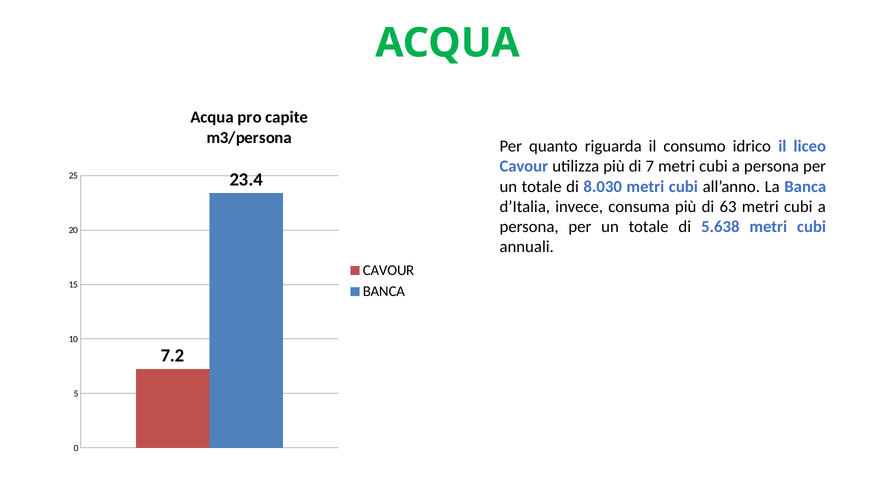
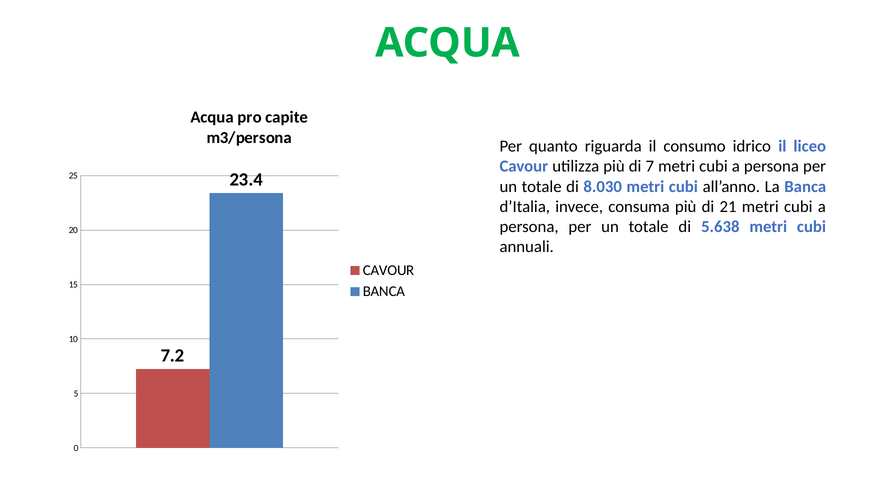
63: 63 -> 21 (728, 207)
